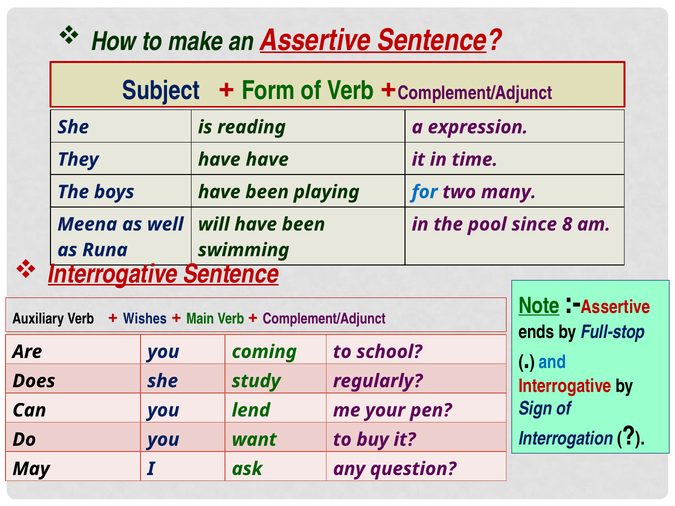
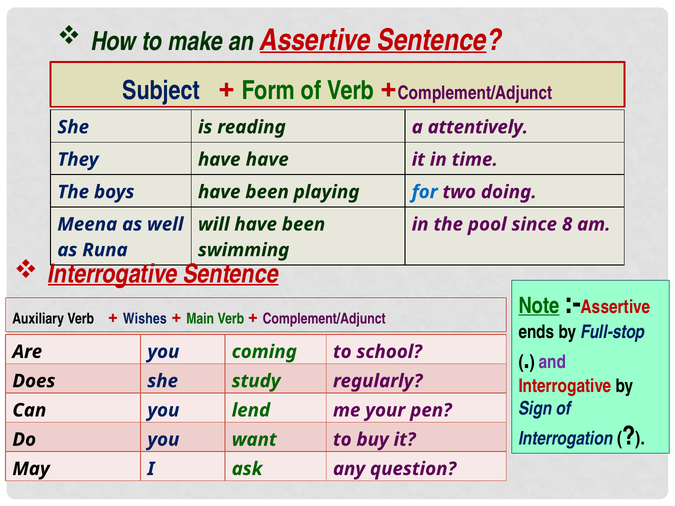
expression: expression -> attentively (478, 127)
many: many -> doing (509, 192)
and colour: blue -> purple (553, 362)
